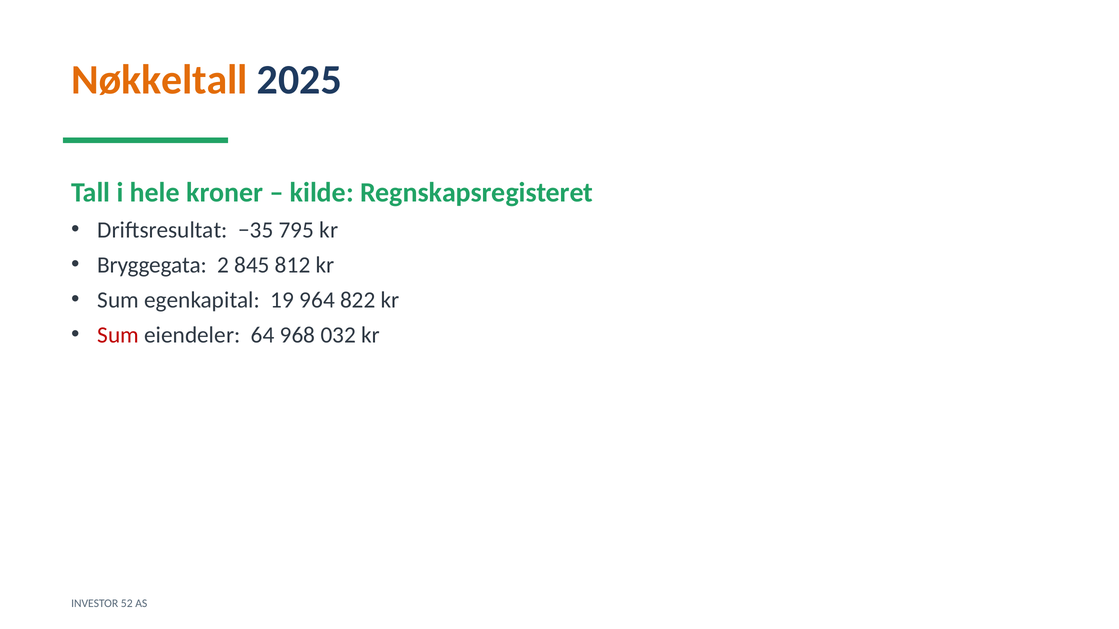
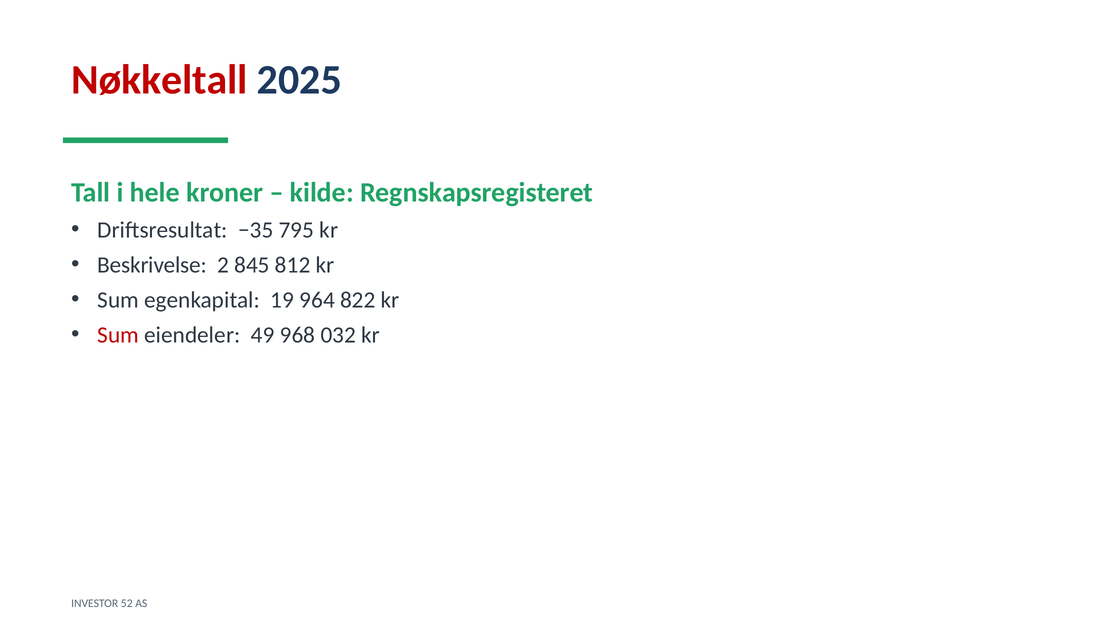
Nøkkeltall colour: orange -> red (159, 80)
Bryggegata: Bryggegata -> Beskrivelse (152, 265)
64: 64 -> 49 (263, 335)
